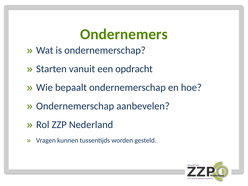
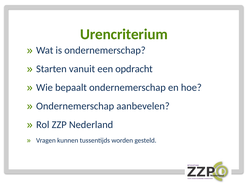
Ondernemers: Ondernemers -> Urencriterium (124, 34)
